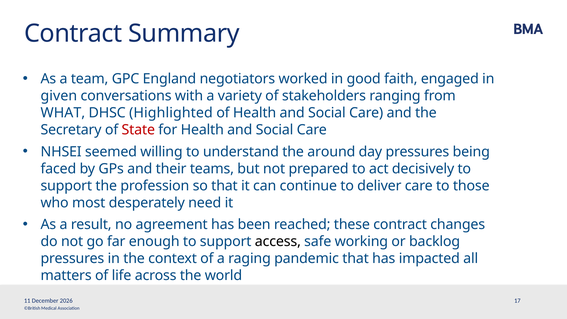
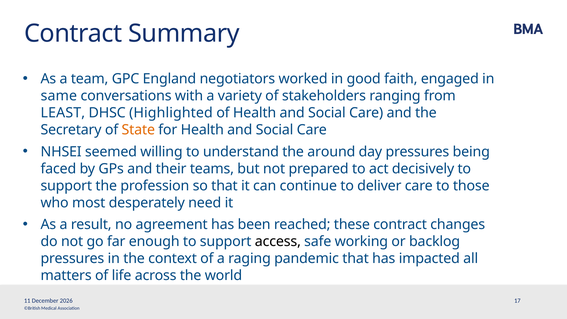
given: given -> same (59, 96)
WHAT: WHAT -> LEAST (63, 113)
State colour: red -> orange (138, 130)
